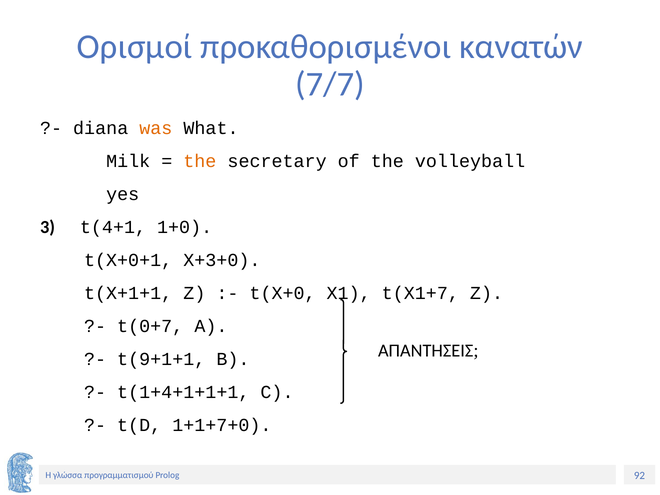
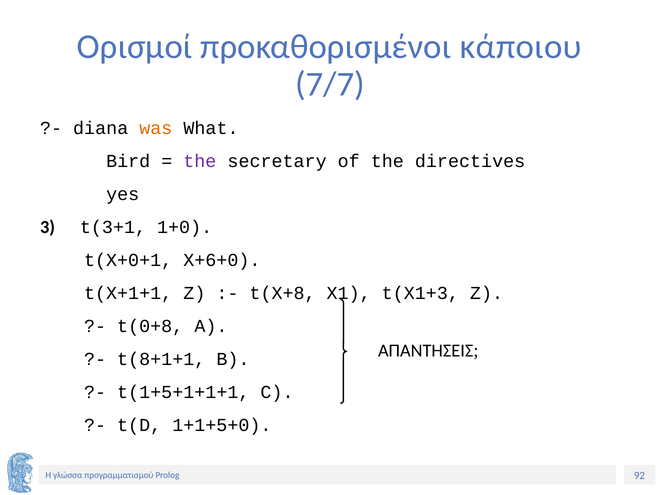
κανατών: κανατών -> κάποιου (521, 47)
Milk: Milk -> Bird (128, 161)
the colour: orange -> purple (200, 161)
volleyball: volleyball -> directives (470, 161)
t(4+1: t(4+1 -> t(3+1 (113, 227)
X+3+0: X+3+0 -> X+6+0 (222, 260)
t(X+0: t(X+0 -> t(X+8 (283, 293)
t(X1+7: t(X1+7 -> t(X1+3 (420, 293)
t(0+7: t(0+7 -> t(0+8 (150, 326)
t(9+1+1: t(9+1+1 -> t(8+1+1 (161, 359)
t(1+4+1+1+1: t(1+4+1+1+1 -> t(1+5+1+1+1 (183, 392)
1+1+7+0: 1+1+7+0 -> 1+1+5+0 (222, 425)
